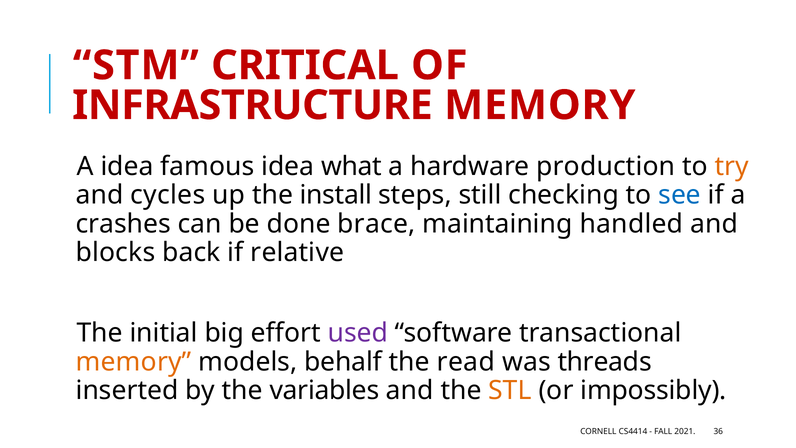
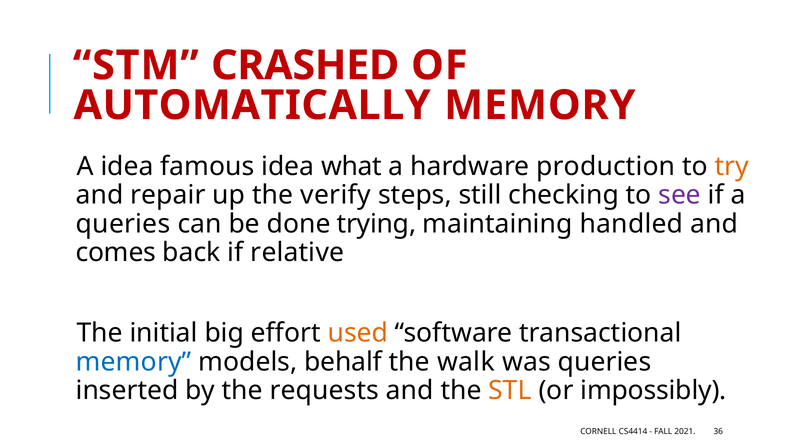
CRITICAL: CRITICAL -> CRASHED (305, 66)
INFRASTRUCTURE: INFRASTRUCTURE -> AUTOMATICALLY (252, 105)
cycles: cycles -> repair (168, 195)
install: install -> verify (336, 195)
see colour: blue -> purple (680, 195)
crashes: crashes -> queries (123, 224)
brace: brace -> trying (377, 224)
blocks: blocks -> comes (116, 252)
used colour: purple -> orange (358, 333)
memory colour: orange -> blue (134, 362)
read: read -> walk (466, 362)
was threads: threads -> queries (604, 362)
variables: variables -> requests (324, 390)
